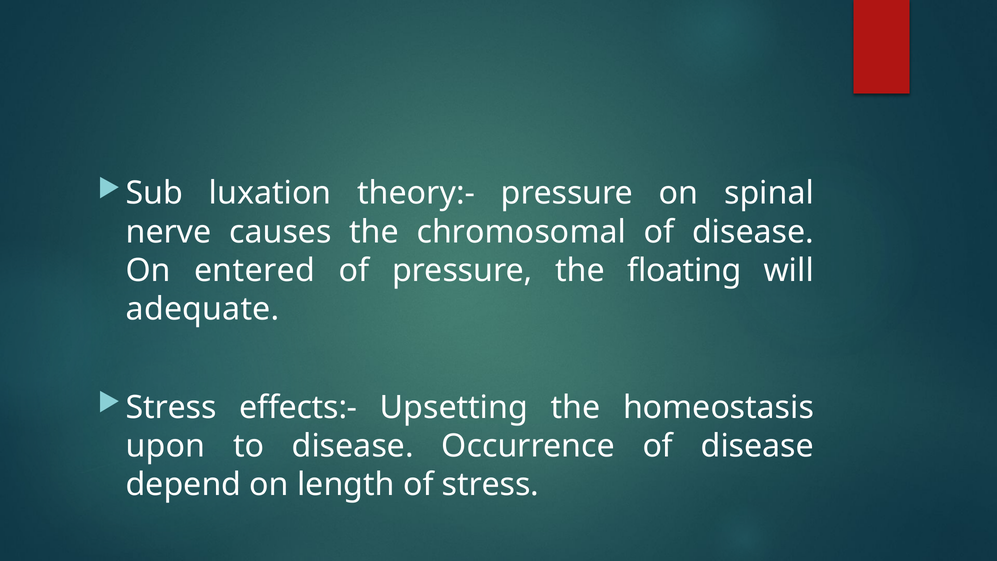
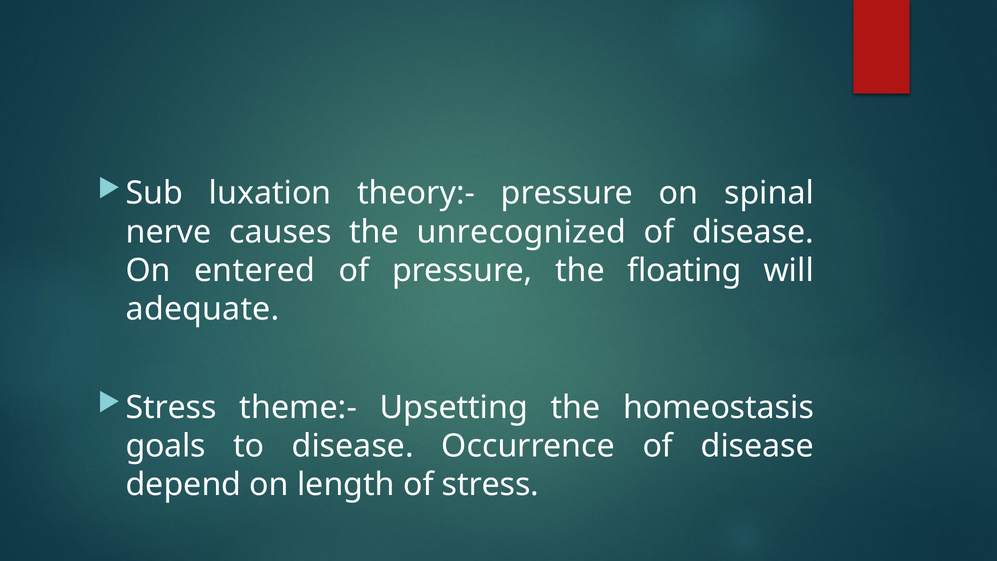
chromosomal: chromosomal -> unrecognized (521, 232)
effects:-: effects:- -> theme:- (298, 407)
upon: upon -> goals (166, 446)
